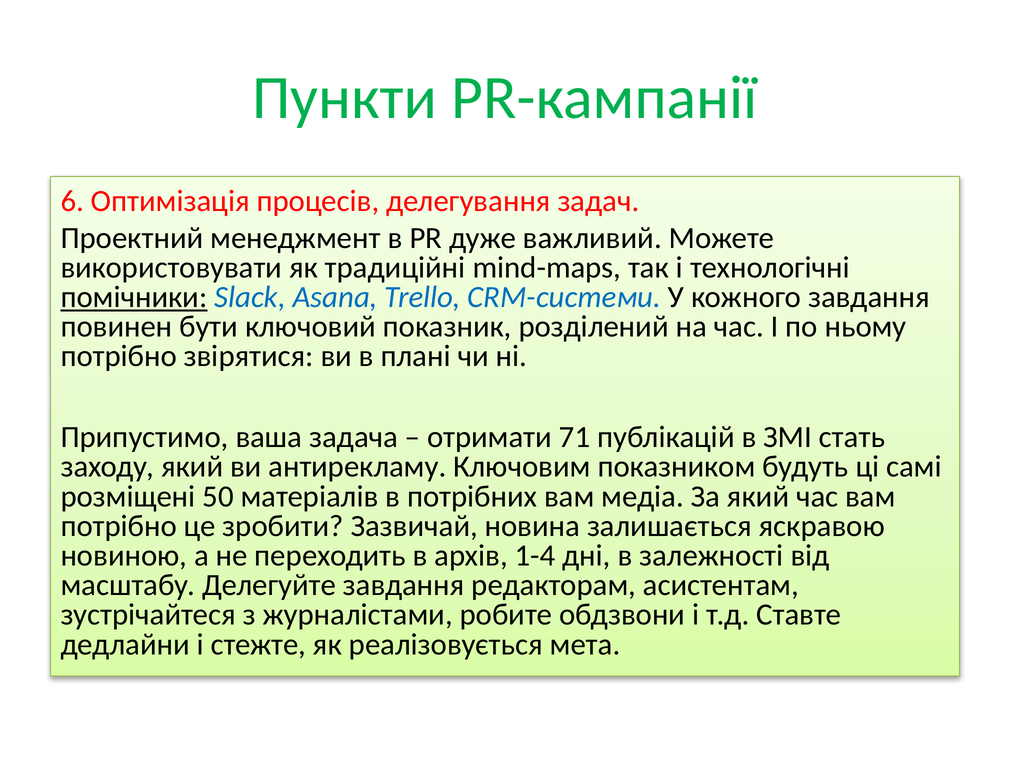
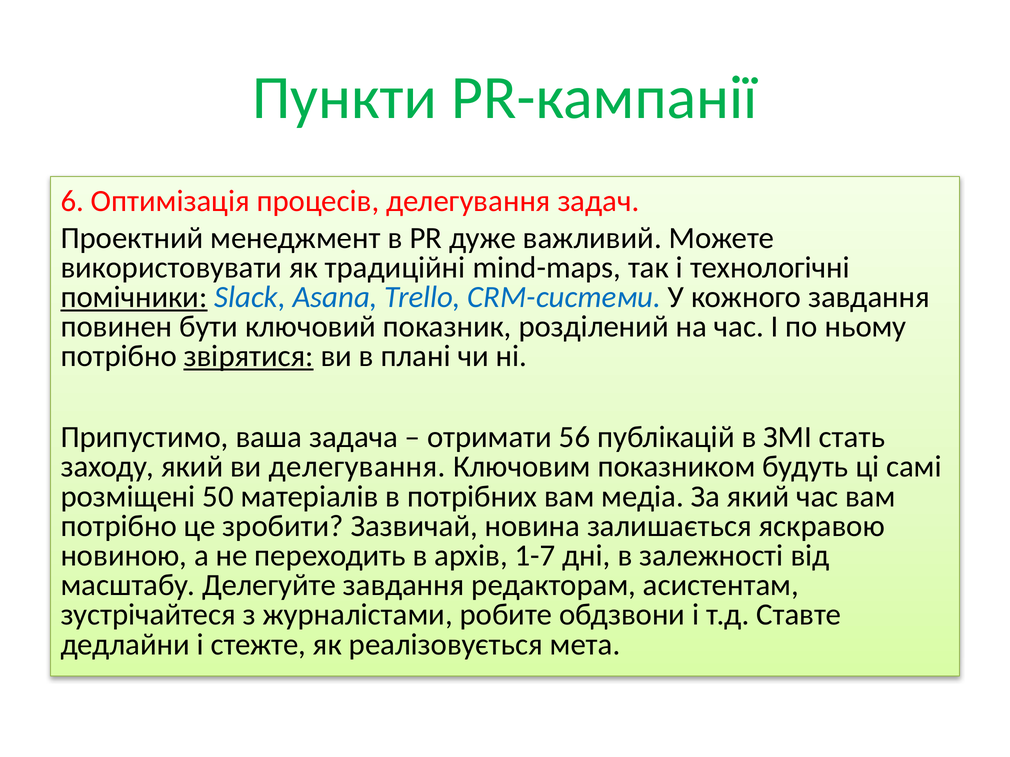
звірятися underline: none -> present (249, 357)
71: 71 -> 56 (575, 437)
ви антирекламу: антирекламу -> делегування (357, 467)
1-4: 1-4 -> 1-7 (535, 556)
